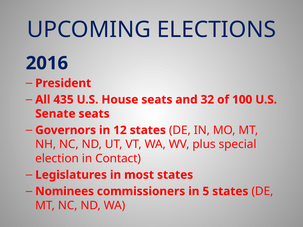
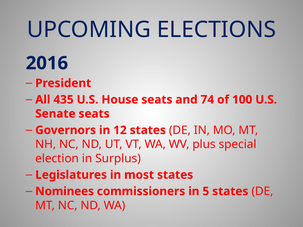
32: 32 -> 74 (207, 100)
Contact: Contact -> Surplus (118, 159)
